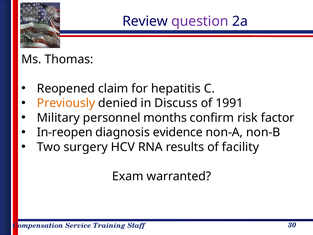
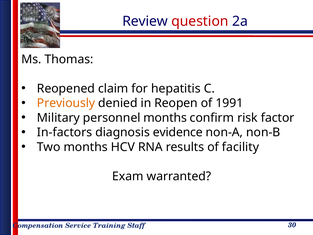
question colour: purple -> red (200, 21)
Discuss: Discuss -> Reopen (176, 103)
In-reopen: In-reopen -> In-factors (65, 132)
Two surgery: surgery -> months (86, 147)
